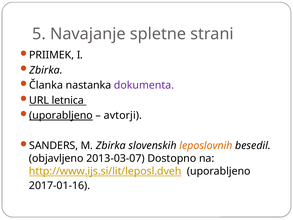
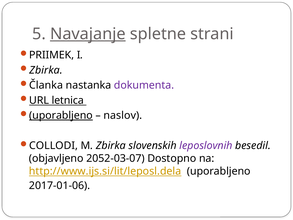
Navajanje underline: none -> present (88, 34)
avtorji: avtorji -> naslov (123, 115)
SANDERS: SANDERS -> COLLODI (54, 145)
leposlovnih colour: orange -> purple (206, 145)
2013-03-07: 2013-03-07 -> 2052-03-07 (115, 158)
http://www.ijs.si/lit/leposl.dveh: http://www.ijs.si/lit/leposl.dveh -> http://www.ijs.si/lit/leposl.dela (105, 171)
2017-01-16: 2017-01-16 -> 2017-01-06 (60, 185)
